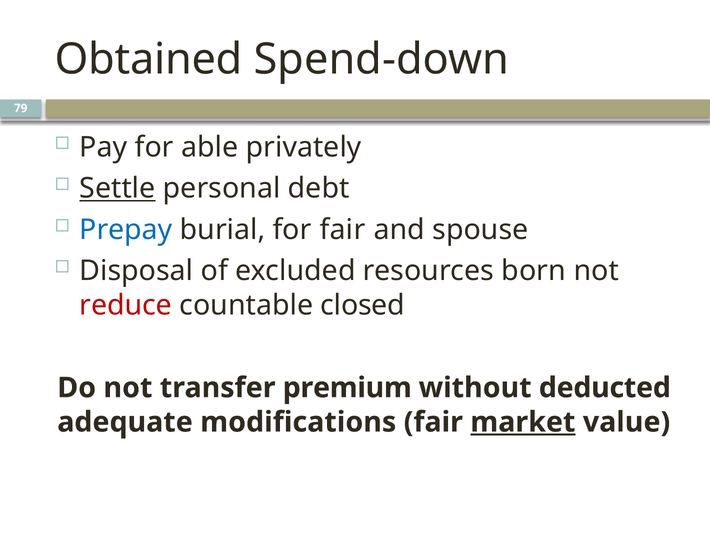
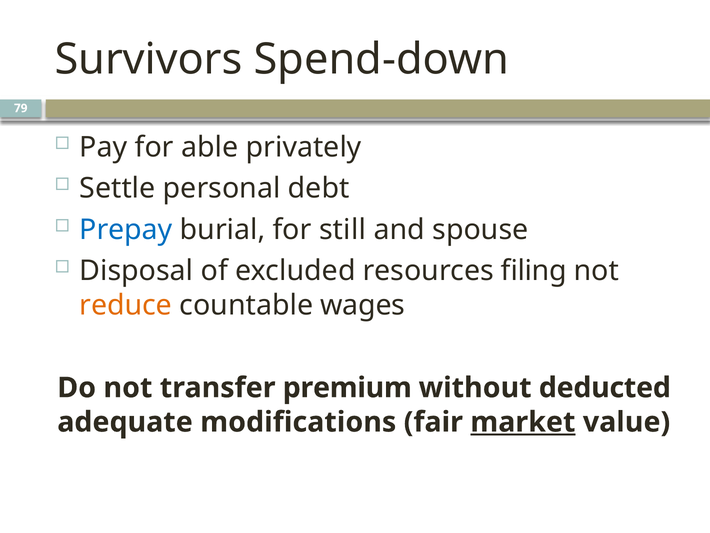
Obtained: Obtained -> Survivors (149, 59)
Settle underline: present -> none (117, 188)
for fair: fair -> still (343, 229)
born: born -> filing (534, 271)
reduce colour: red -> orange (126, 305)
closed: closed -> wages (363, 305)
